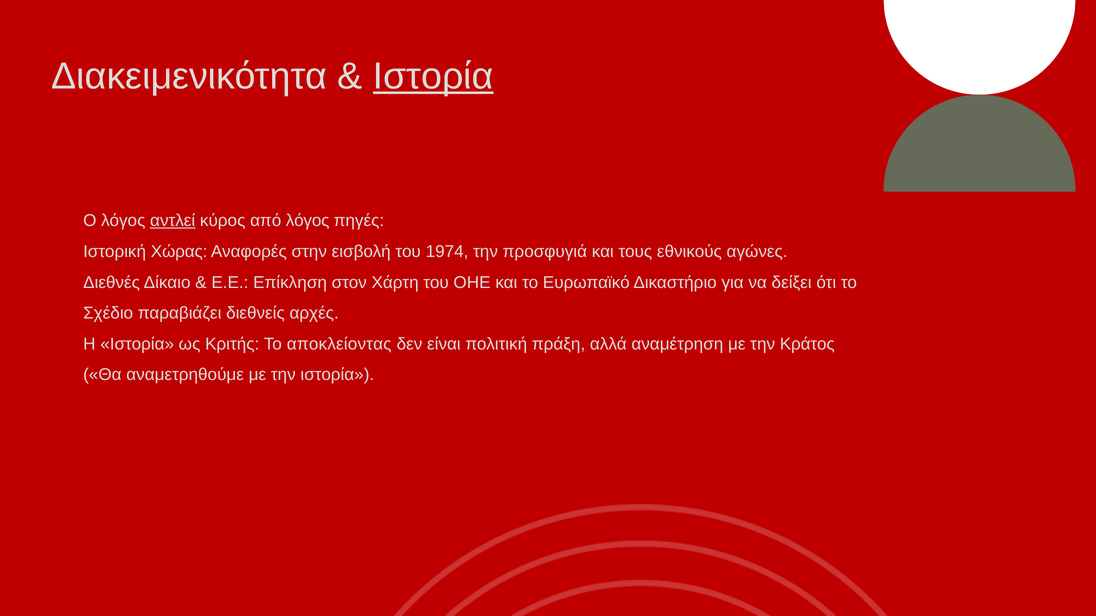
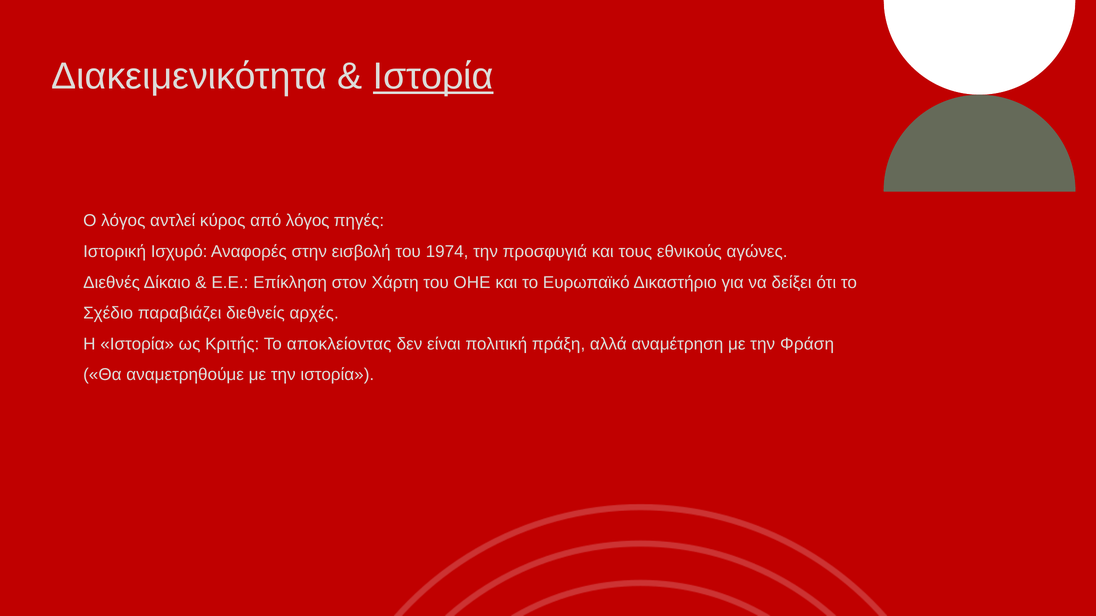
αντλεί underline: present -> none (173, 221)
Χώρας: Χώρας -> Ισχυρό (179, 252)
Κράτος: Κράτος -> Φράση (807, 344)
